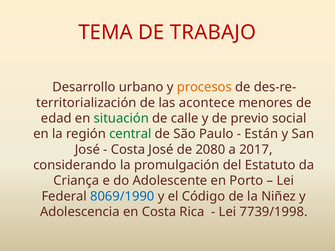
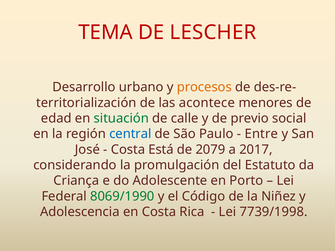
TRABAJO: TRABAJO -> LESCHER (213, 32)
central colour: green -> blue (130, 134)
Están: Están -> Entre (261, 134)
Costa José: José -> Está (161, 150)
2080: 2080 -> 2079 (210, 150)
8069/1990 colour: blue -> green (122, 196)
